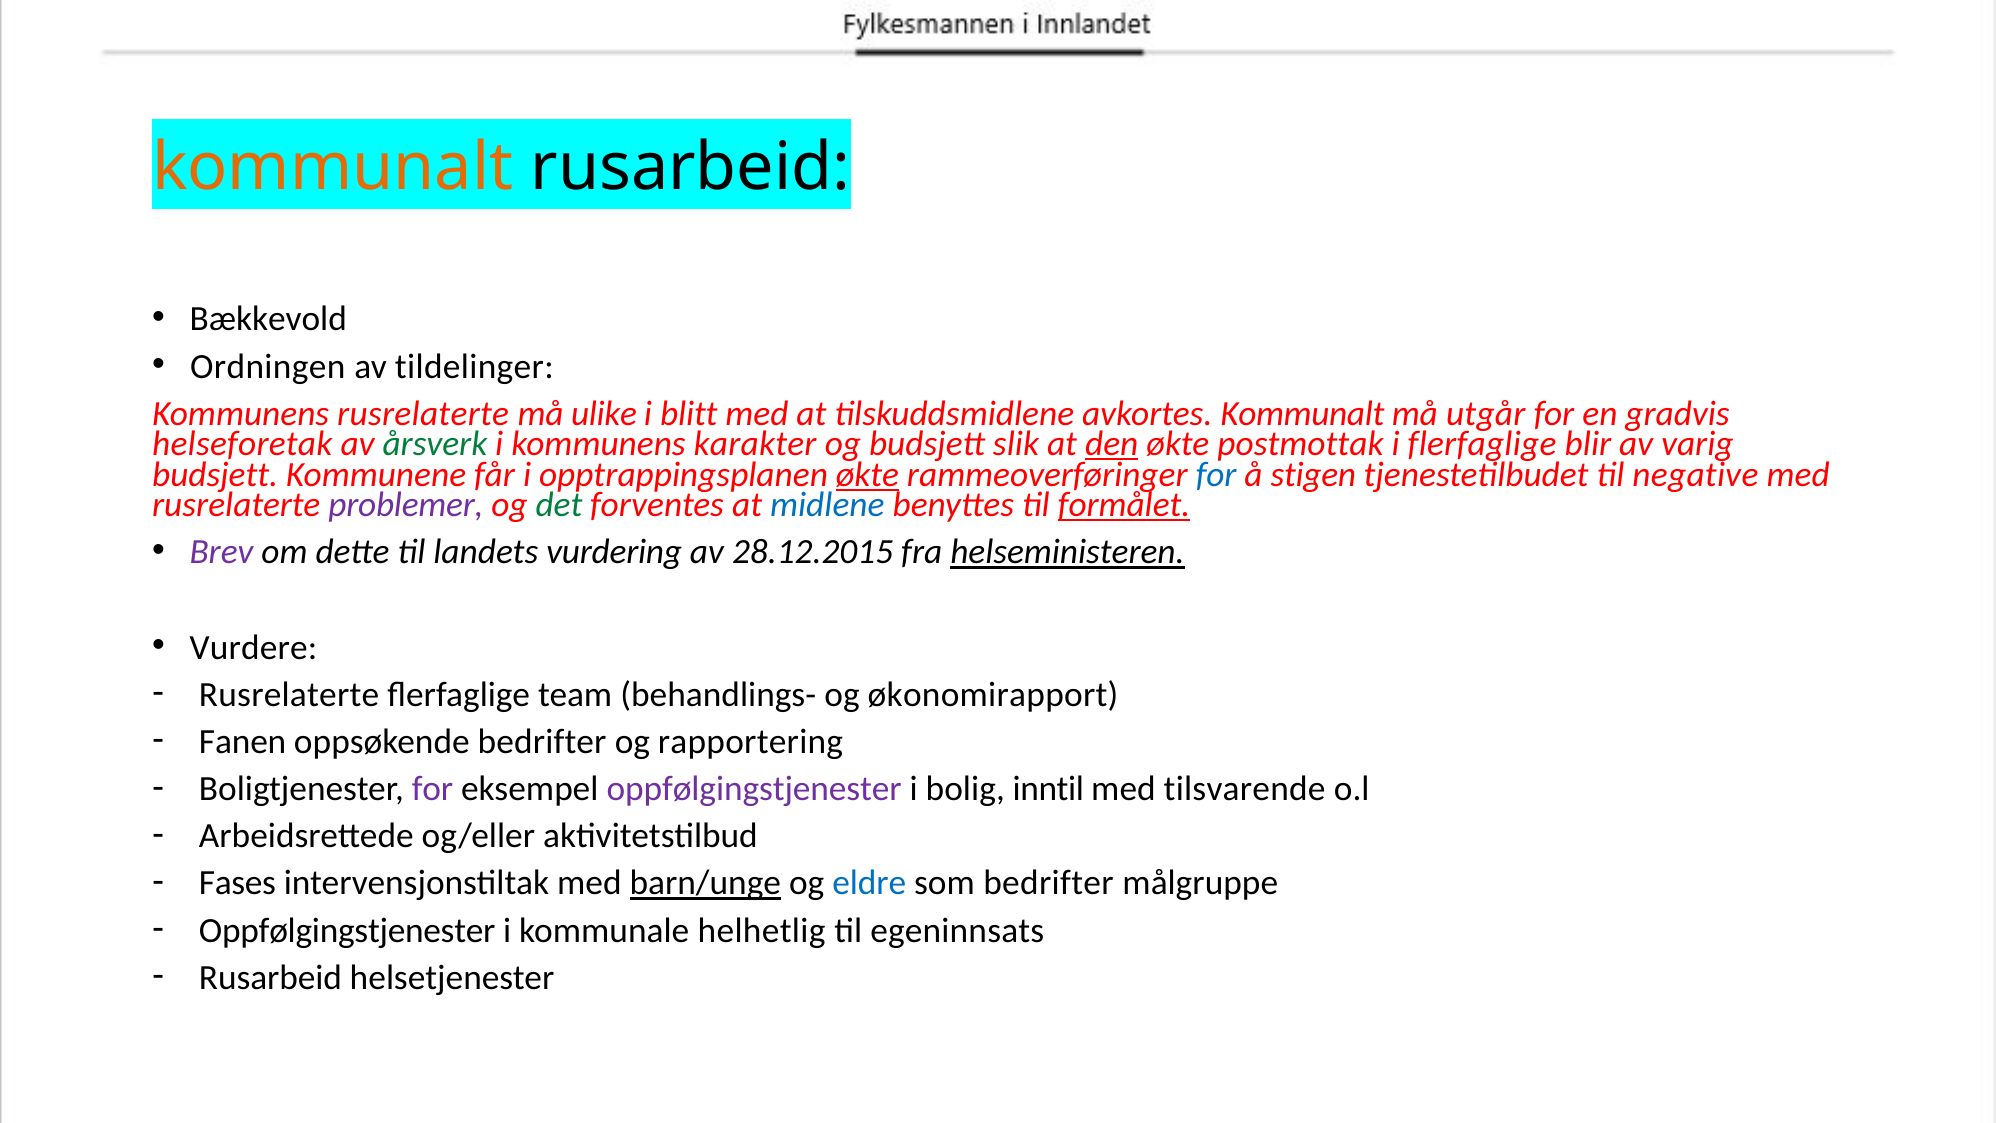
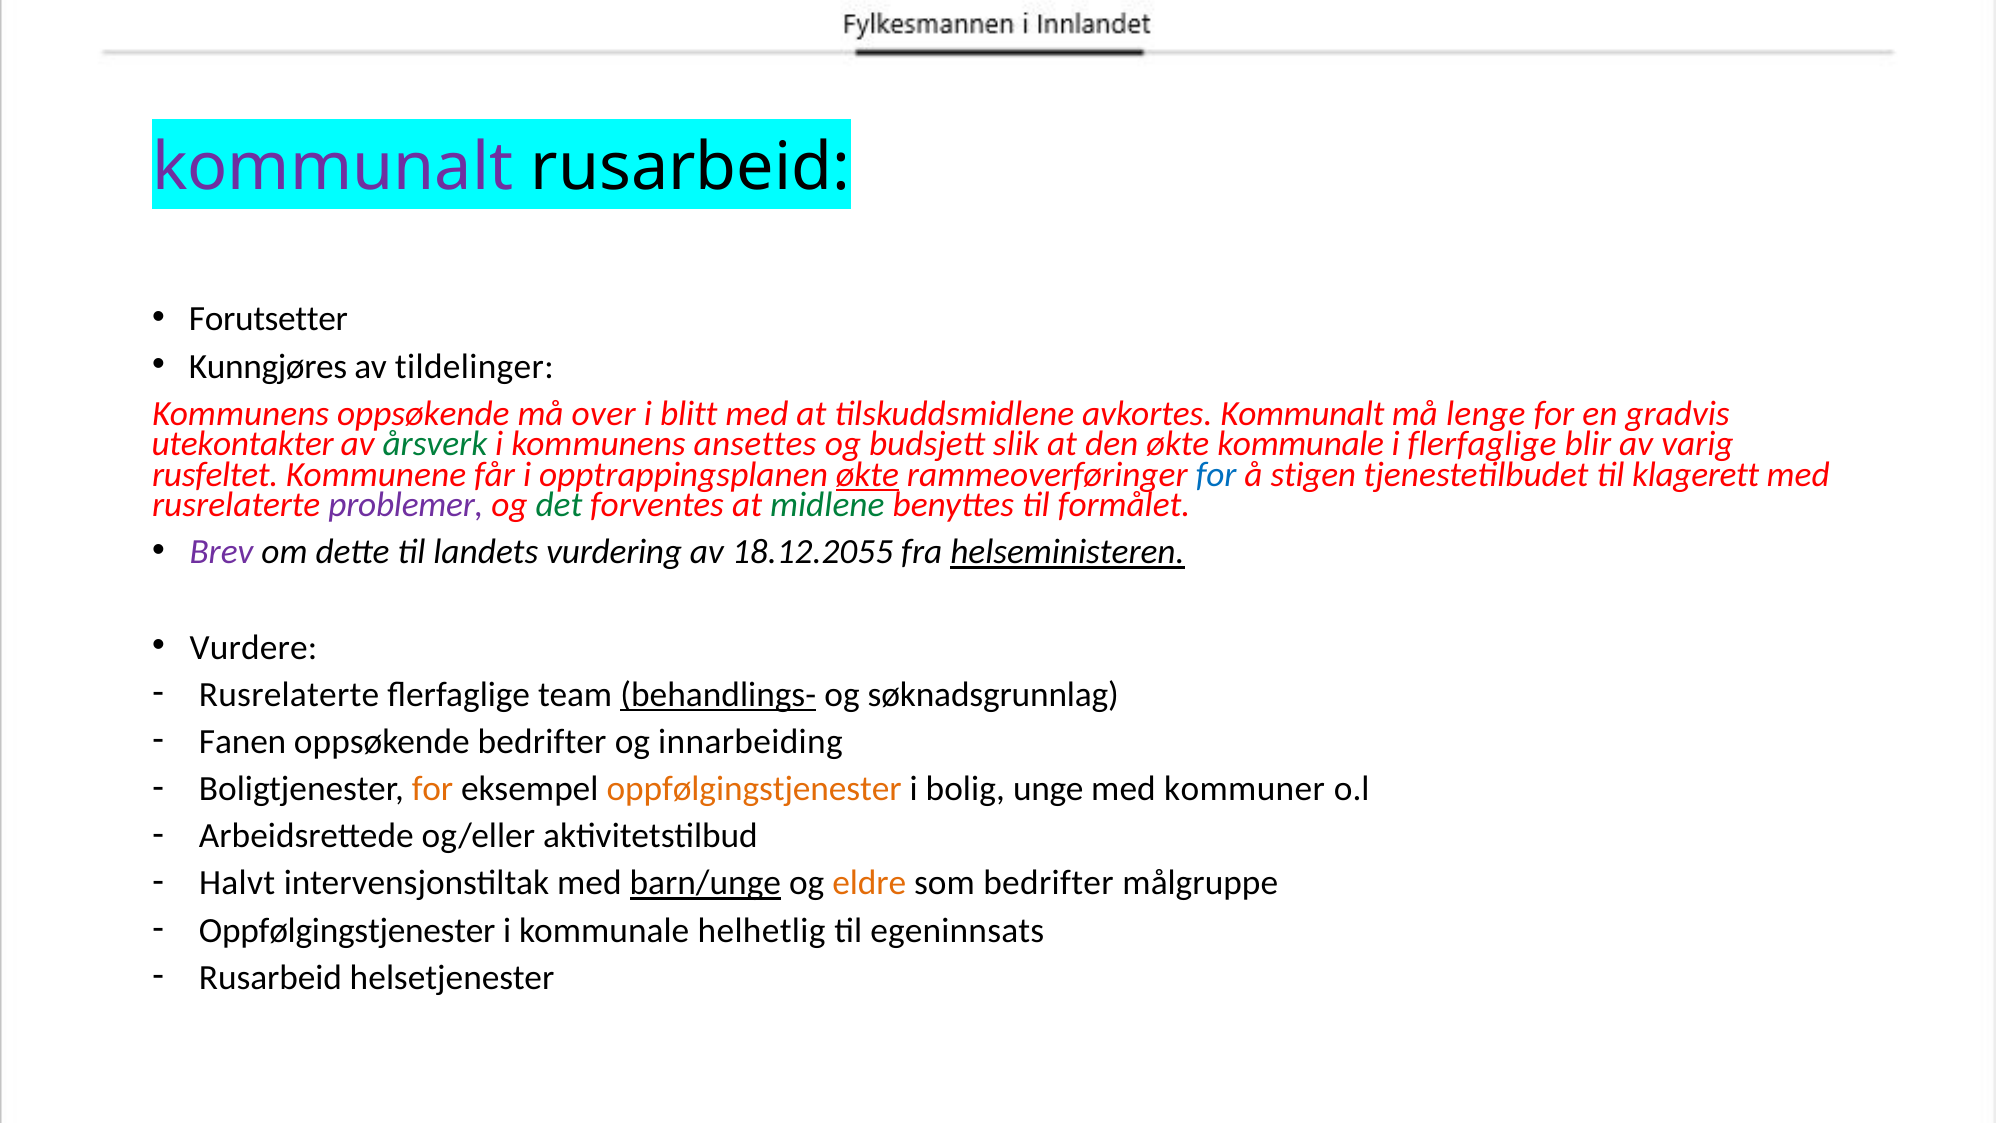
kommunalt colour: orange -> purple (333, 168)
Bækkevold: Bækkevold -> Forutsetter (268, 319)
Ordningen: Ordningen -> Kunngjøres (268, 366)
Kommunens rusrelaterte: rusrelaterte -> oppsøkende (423, 413)
ulike: ulike -> over (604, 413)
utgår: utgår -> lenge (1486, 413)
helseforetak: helseforetak -> utekontakter (243, 444)
karakter: karakter -> ansettes (755, 444)
den underline: present -> none (1112, 444)
økte postmottak: postmottak -> kommunale (1301, 444)
budsjett: budsjett -> rusfeltet (215, 474)
negative: negative -> klagerett (1696, 474)
midlene colour: blue -> green (827, 505)
formålet underline: present -> none (1124, 505)
28.12.2015: 28.12.2015 -> 18.12.2055 (813, 552)
behandlings- underline: none -> present (718, 695)
økonomirapport: økonomirapport -> søknadsgrunnlag (993, 695)
rapportering: rapportering -> innarbeiding (750, 742)
for colour: purple -> orange (433, 789)
oppfølgingstjenester colour: purple -> orange (754, 789)
inntil: inntil -> unge (1048, 789)
tilsvarende: tilsvarende -> kommuner (1245, 789)
Fases: Fases -> Halvt (237, 883)
eldre colour: blue -> orange (869, 883)
